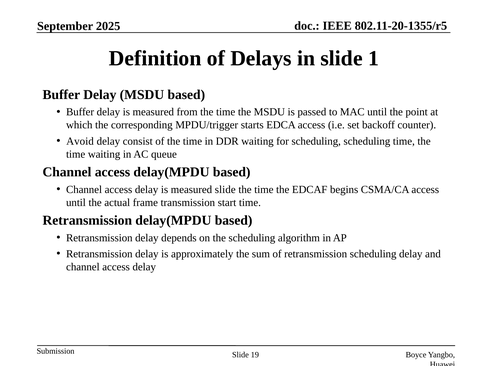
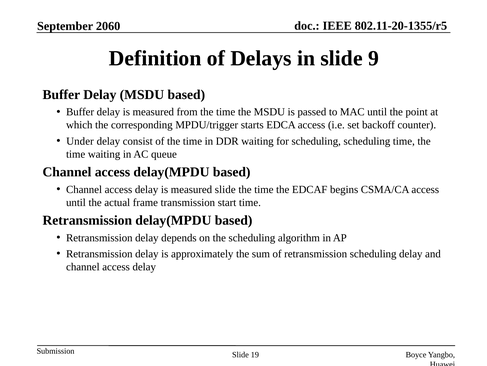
2025: 2025 -> 2060 (108, 26)
1: 1 -> 9 (373, 58)
Avoid: Avoid -> Under (80, 141)
